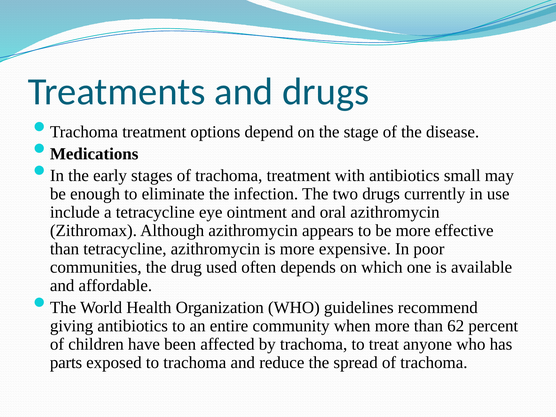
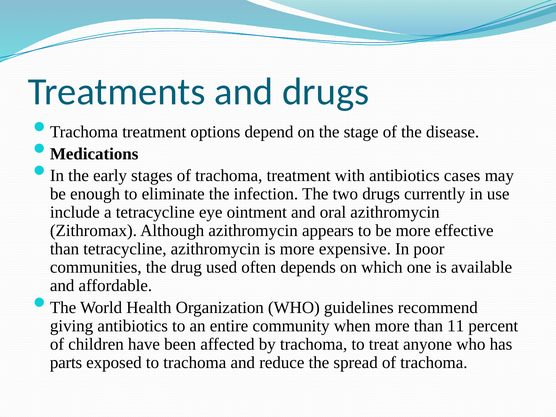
small: small -> cases (462, 176)
62: 62 -> 11 (456, 326)
